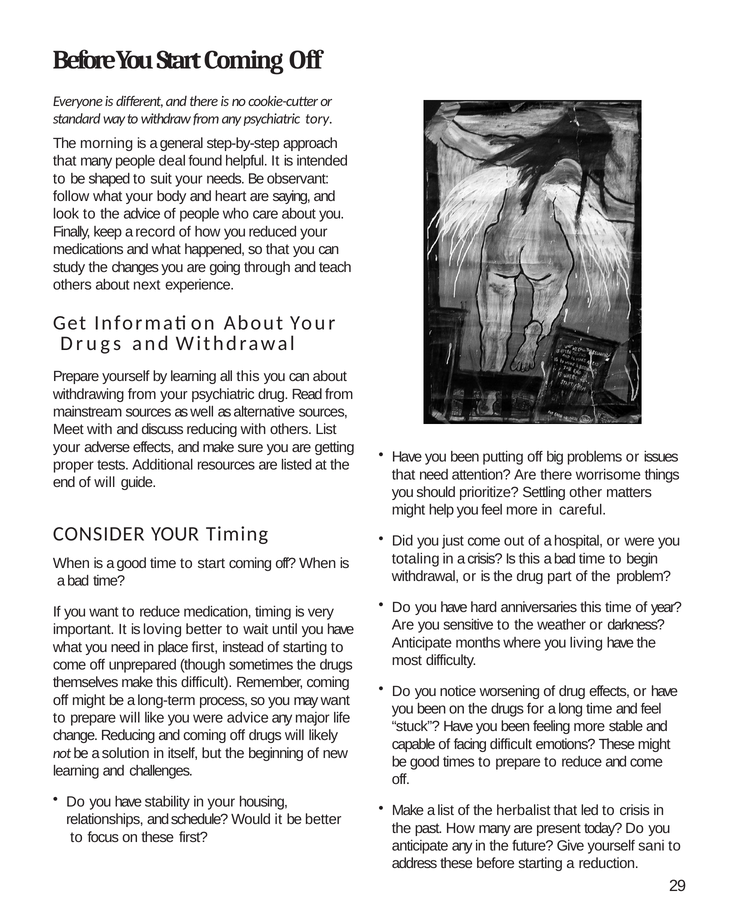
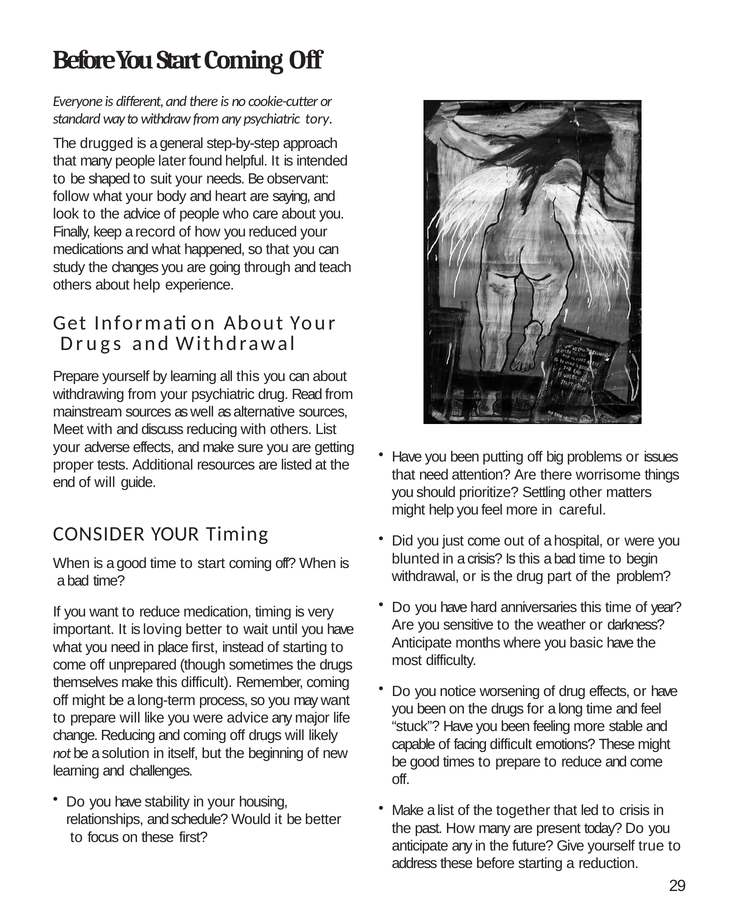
morning: morning -> drugged (107, 143)
deal: deal -> later (172, 161)
about next: next -> help (147, 285)
totaling: totaling -> blunted (416, 559)
living: living -> basic (586, 642)
herbalist: herbalist -> together (523, 810)
sani: sani -> true (651, 846)
